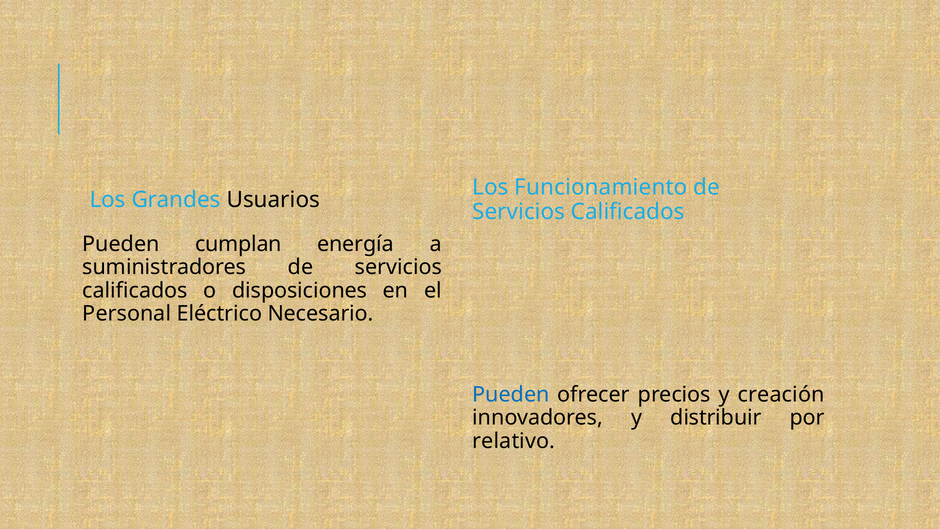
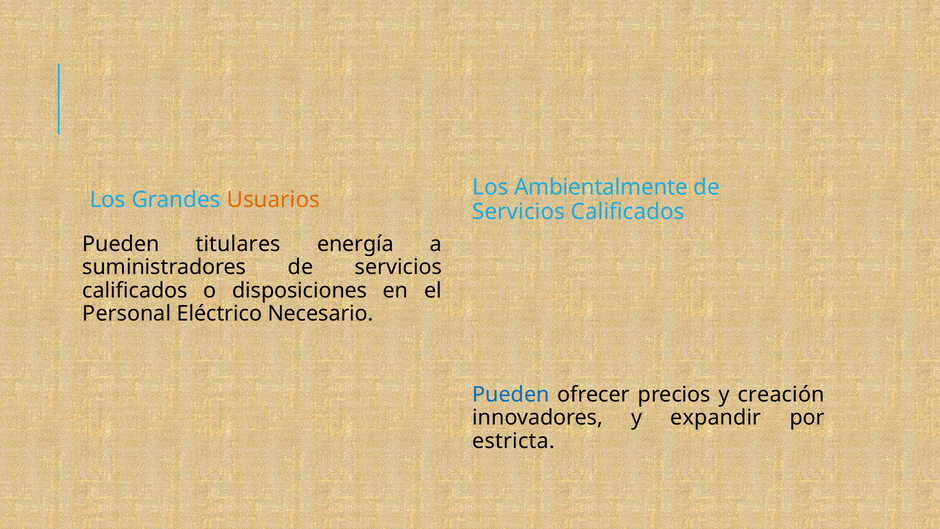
Funcionamiento: Funcionamiento -> Ambientalmente (601, 187)
Usuarios colour: black -> orange (273, 200)
cumplan: cumplan -> titulares (238, 244)
distribuir: distribuir -> expandir (716, 417)
relativo: relativo -> estricta (514, 441)
